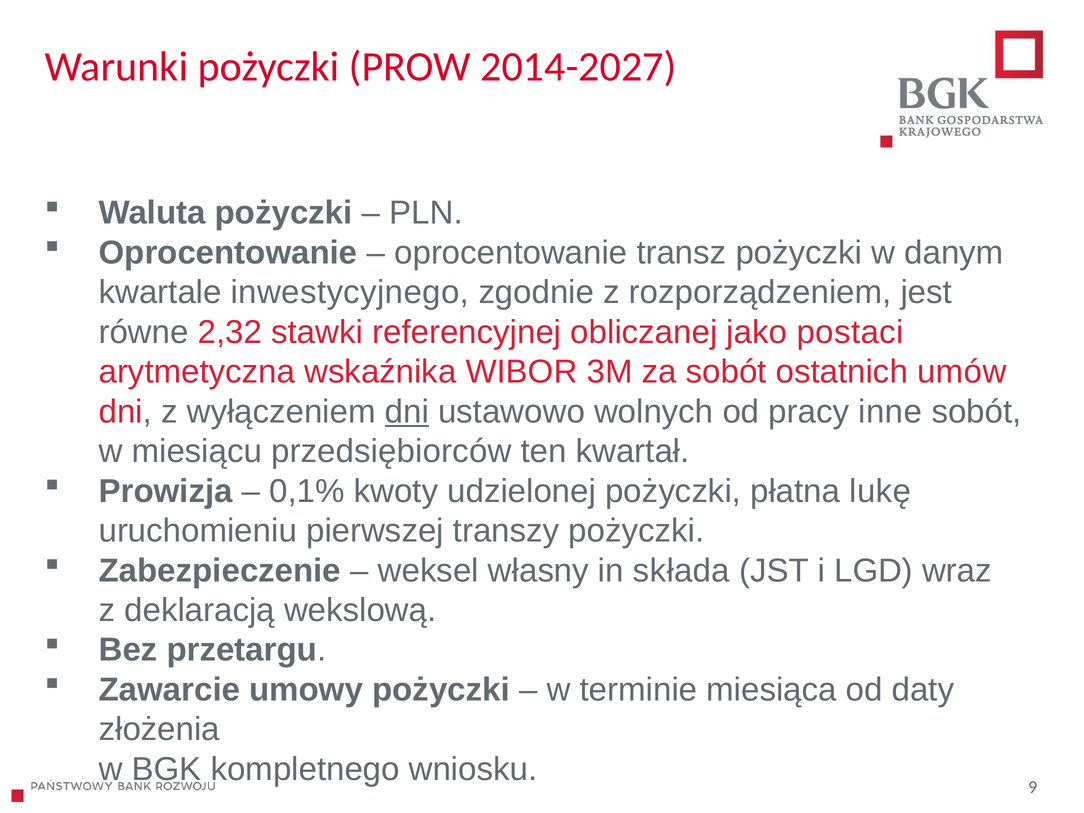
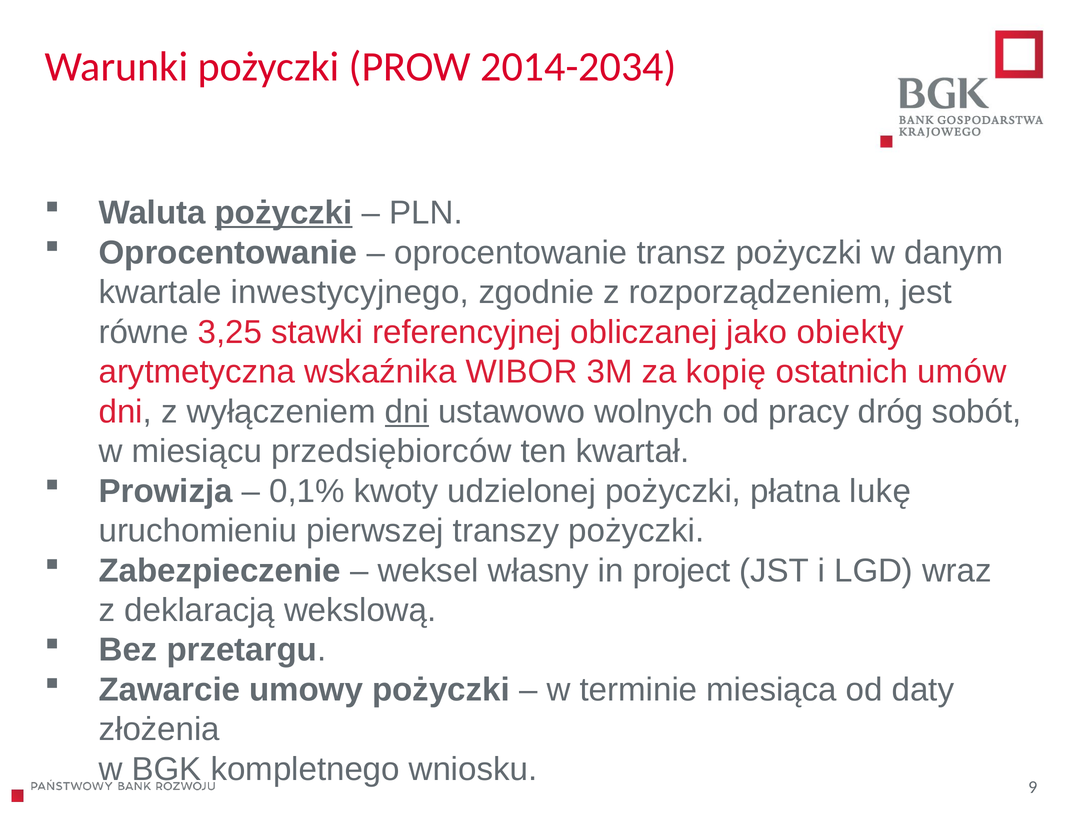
2014-2027: 2014-2027 -> 2014-2034 (578, 67)
pożyczki underline: none -> present (284, 213)
2,32: 2,32 -> 3,25 (230, 332)
postaci: postaci -> obiekty (850, 332)
za sobót: sobót -> kopię (726, 372)
inne: inne -> dróg (891, 412)
składa: składa -> project (682, 571)
